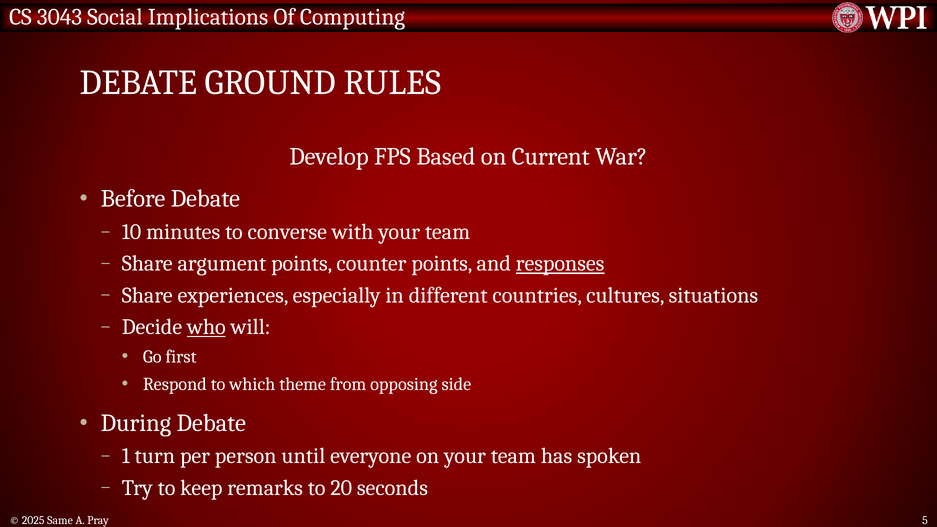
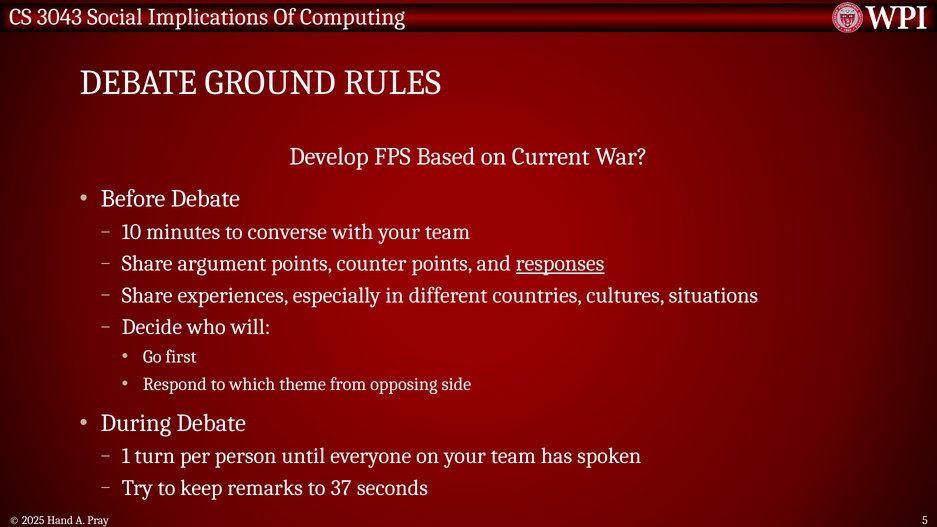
who underline: present -> none (206, 327)
20: 20 -> 37 (341, 488)
Same: Same -> Hand (60, 520)
